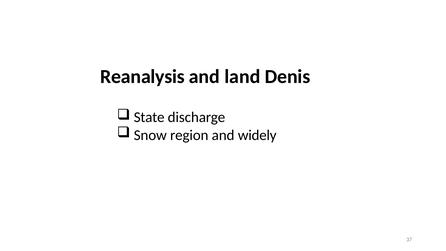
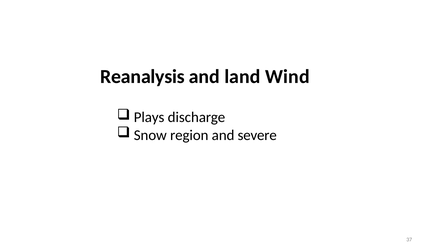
Denis: Denis -> Wind (287, 77)
State: State -> Plays (149, 117)
widely: widely -> severe (257, 135)
